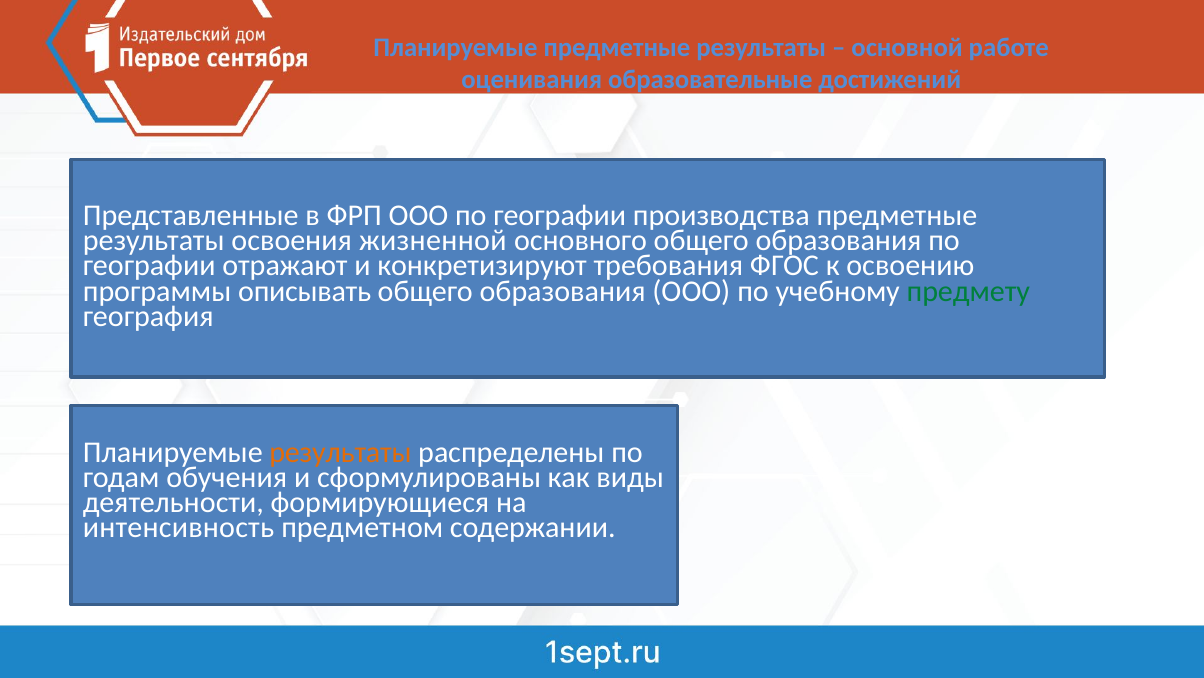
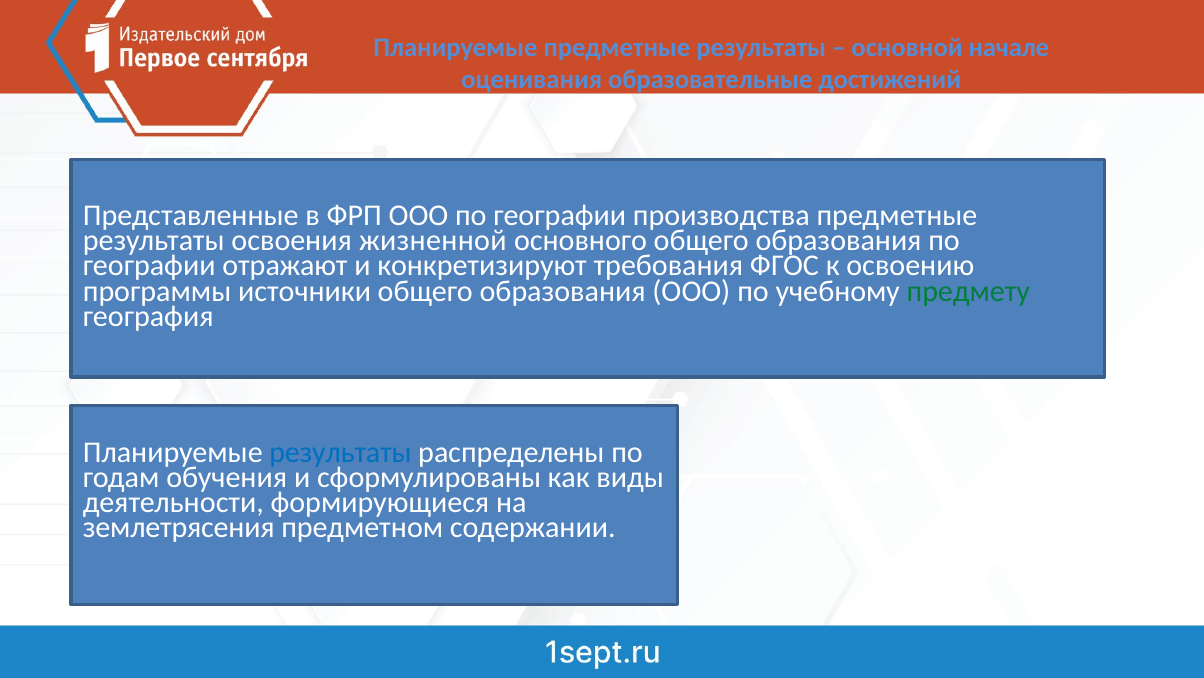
работе: работе -> начале (1009, 47)
описывать: описывать -> источники (305, 291)
результаты colour: orange -> blue (340, 452)
интенсивность: интенсивность -> землетрясения (179, 527)
